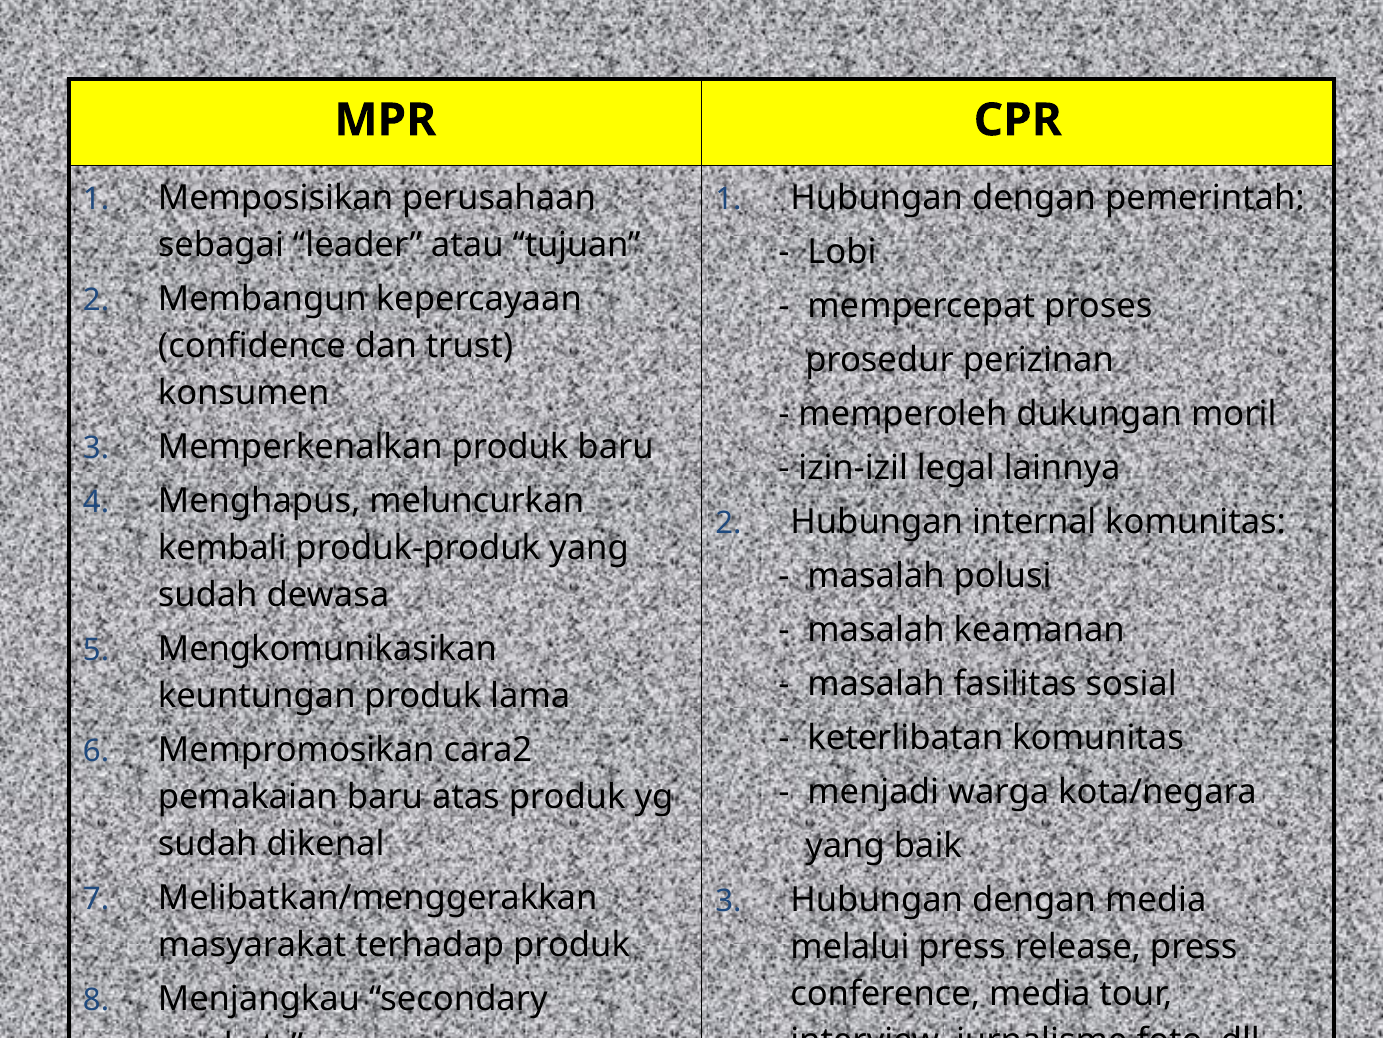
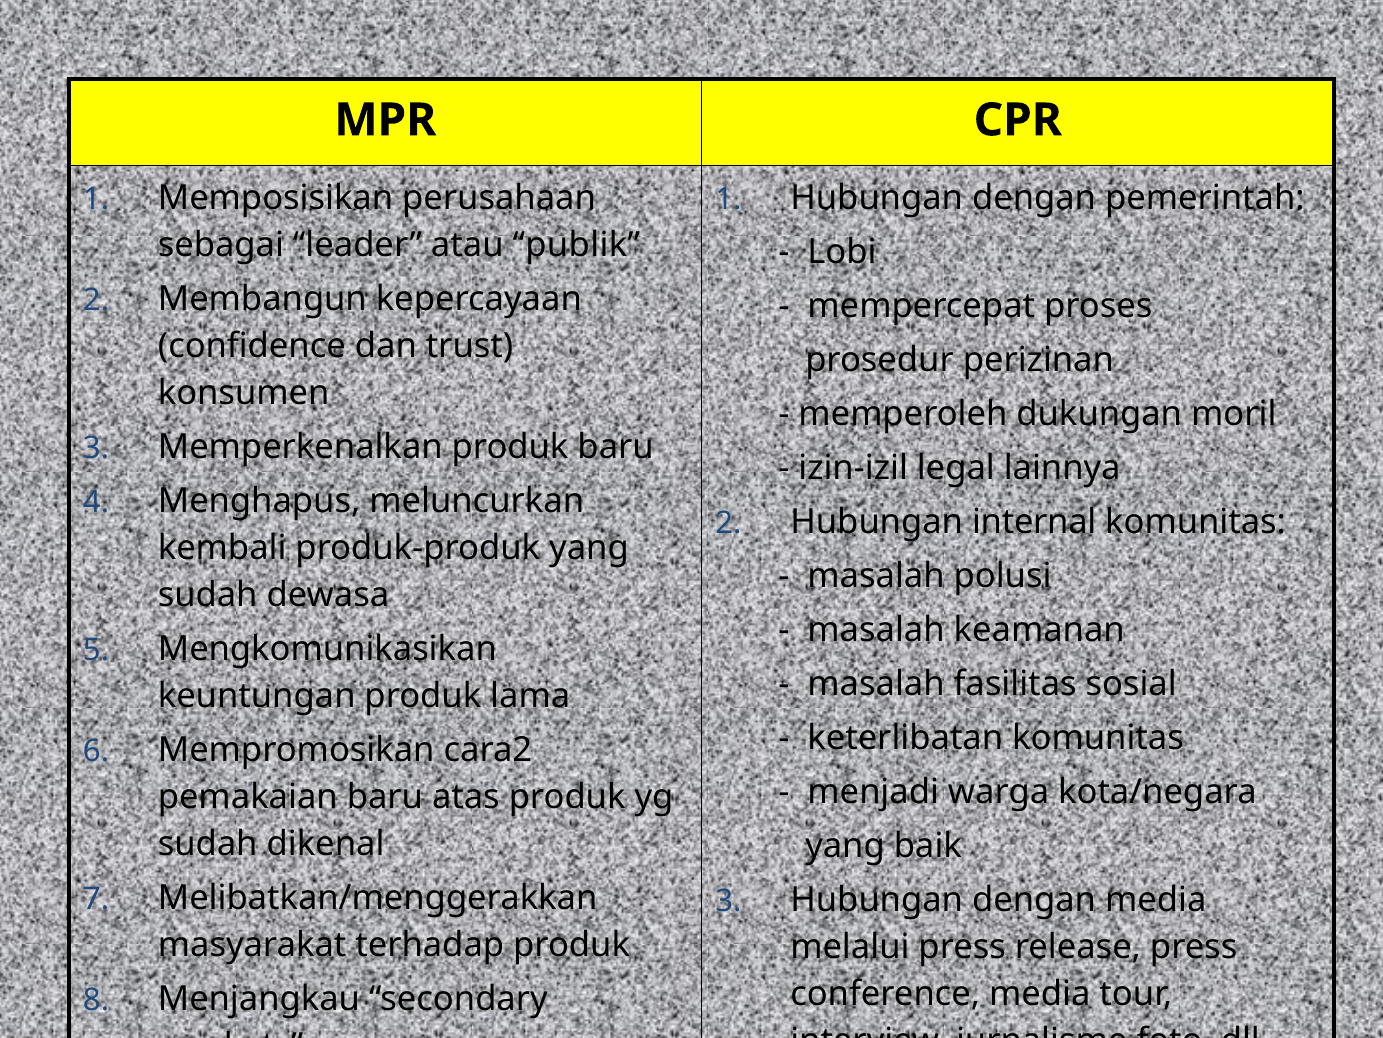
tujuan: tujuan -> publik (576, 245)
